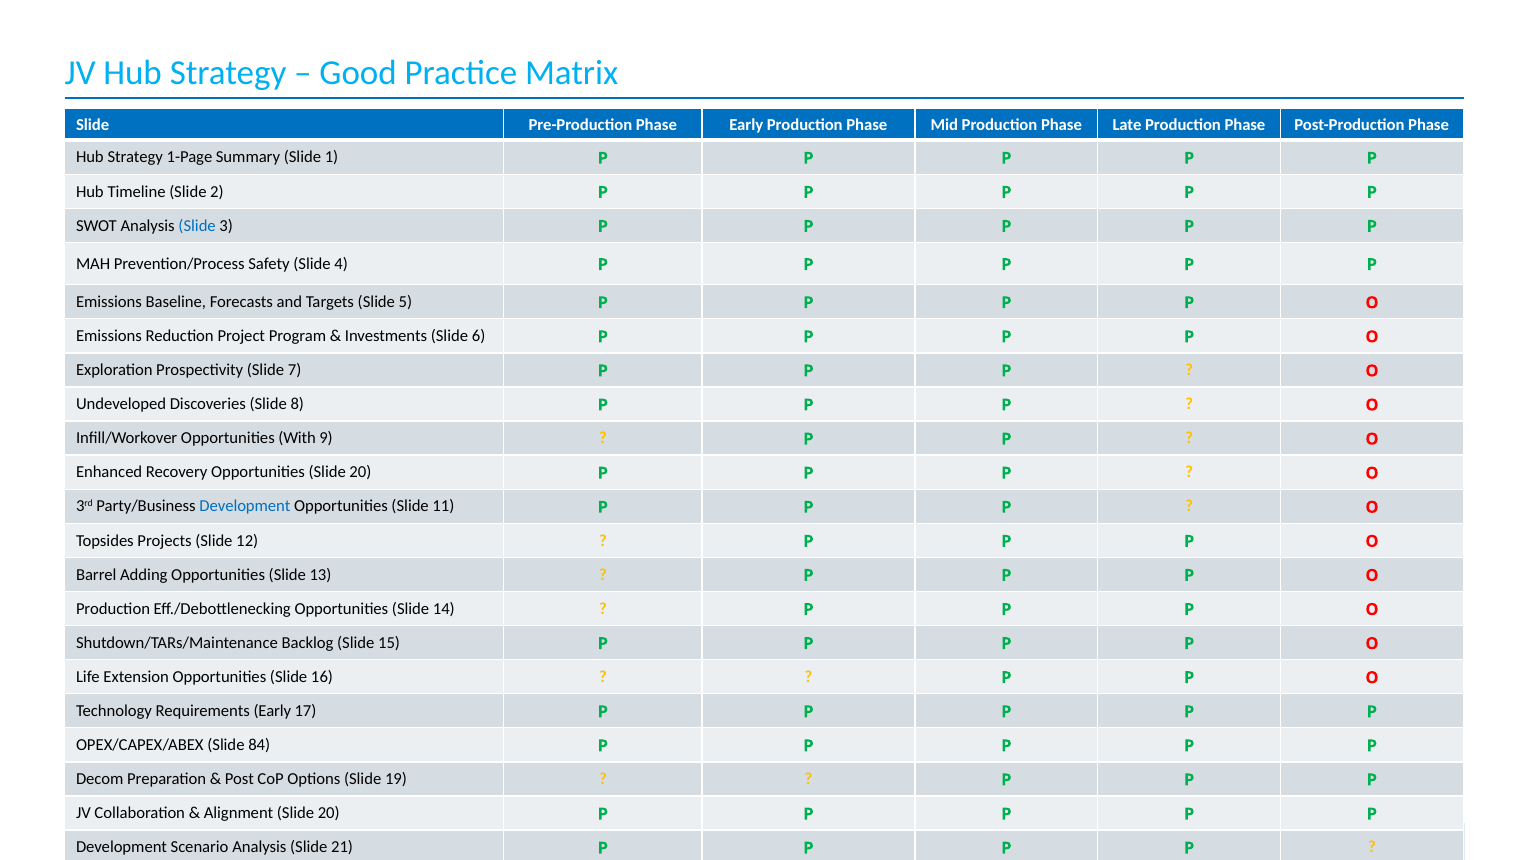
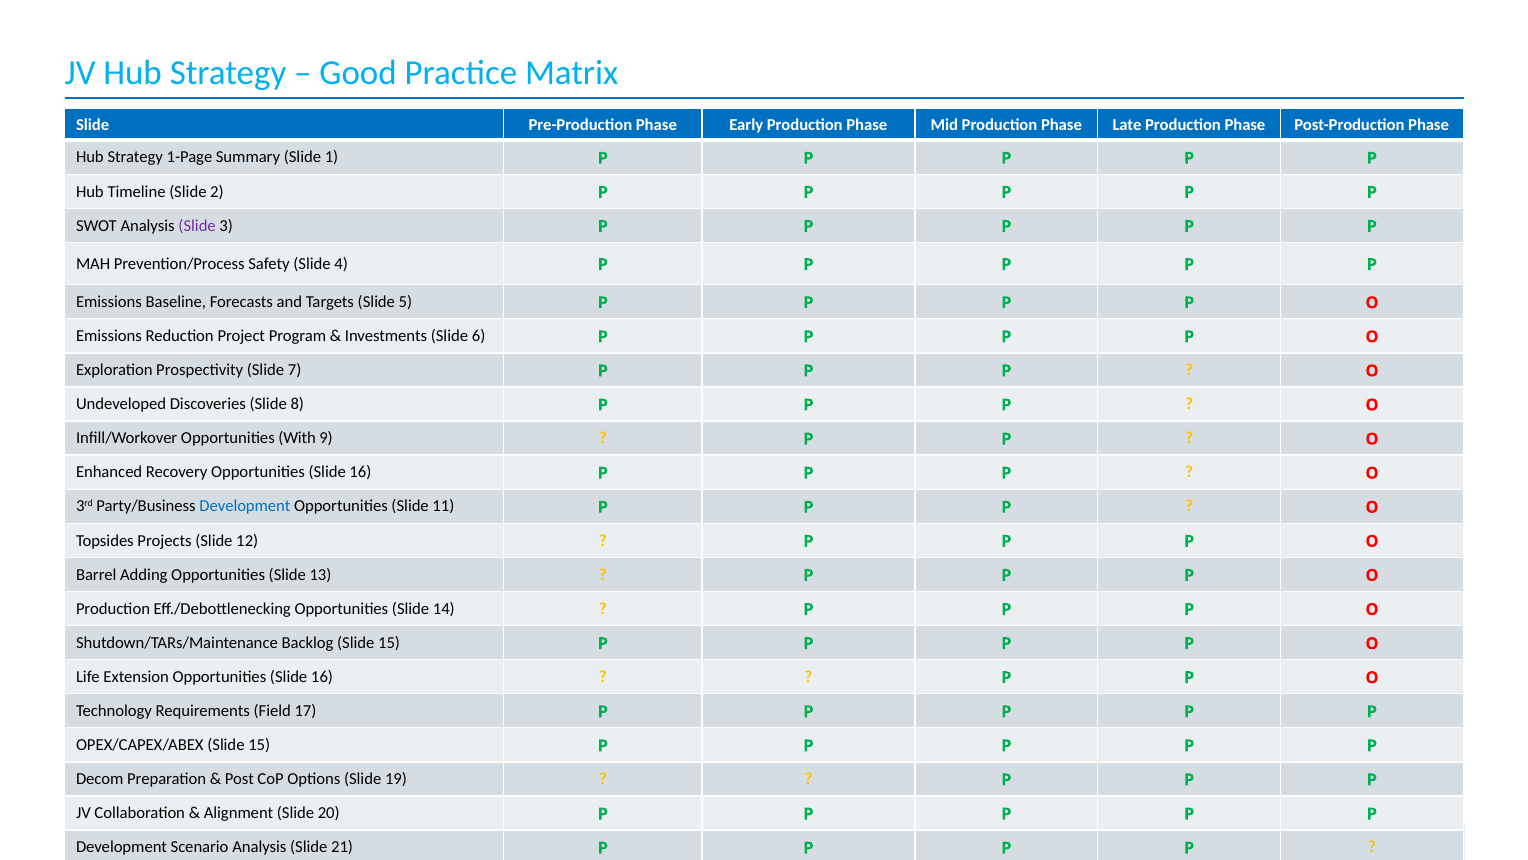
Slide colour: blue -> purple (197, 225)
Recovery Opportunities Slide 20: 20 -> 16 (360, 472)
Requirements Early: Early -> Field (272, 711)
OPEX/CAPEX/ABEX Slide 84: 84 -> 15 (259, 745)
